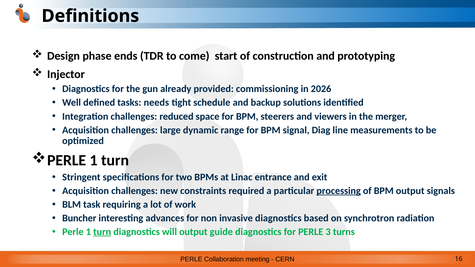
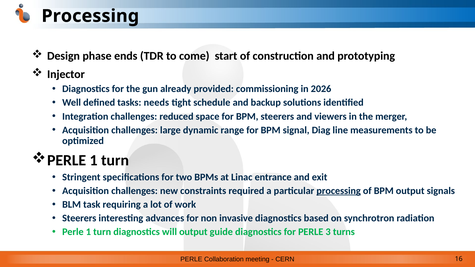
Definitions: Definitions -> Processing (90, 16)
Buncher: Buncher -> Steerers (79, 218)
turn underline: present -> none (102, 232)
